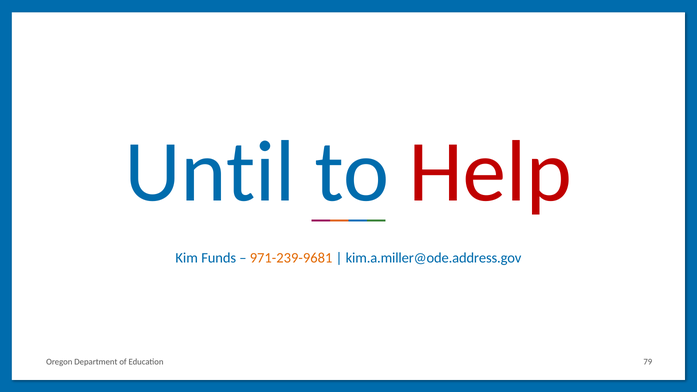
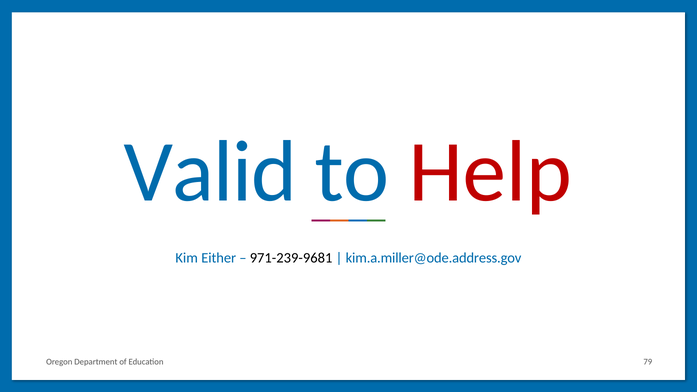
Until: Until -> Valid (210, 172)
Funds: Funds -> Either (219, 258)
971-239-9681 colour: orange -> black (291, 258)
